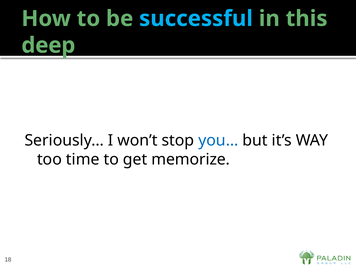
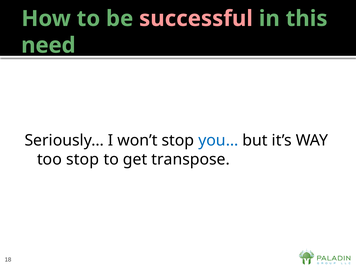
successful colour: light blue -> pink (196, 19)
deep: deep -> need (48, 45)
too time: time -> stop (83, 159)
memorize: memorize -> transpose (191, 159)
